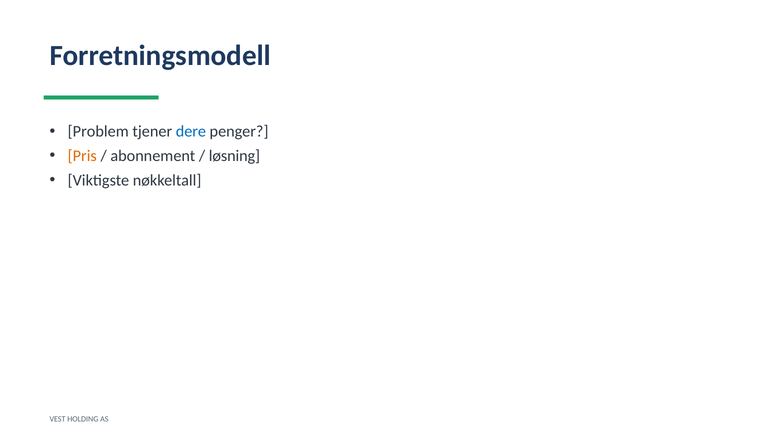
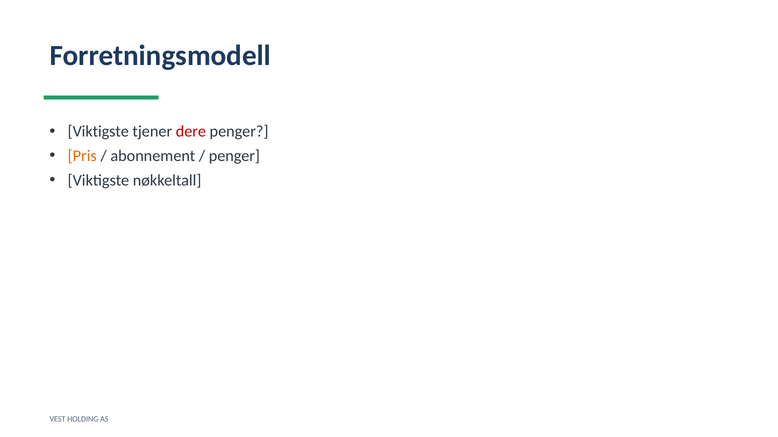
Problem: Problem -> Viktigste (98, 132)
dere colour: blue -> red (191, 132)
løsning: løsning -> penger (234, 156)
